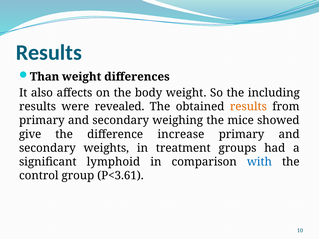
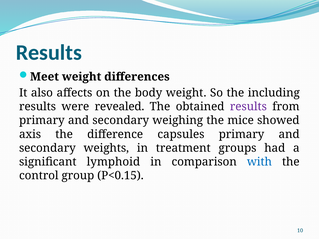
Than: Than -> Meet (44, 77)
results colour: orange -> purple (248, 107)
give: give -> axis (30, 134)
increase: increase -> capsules (181, 134)
P<3.61: P<3.61 -> P<0.15 (120, 176)
